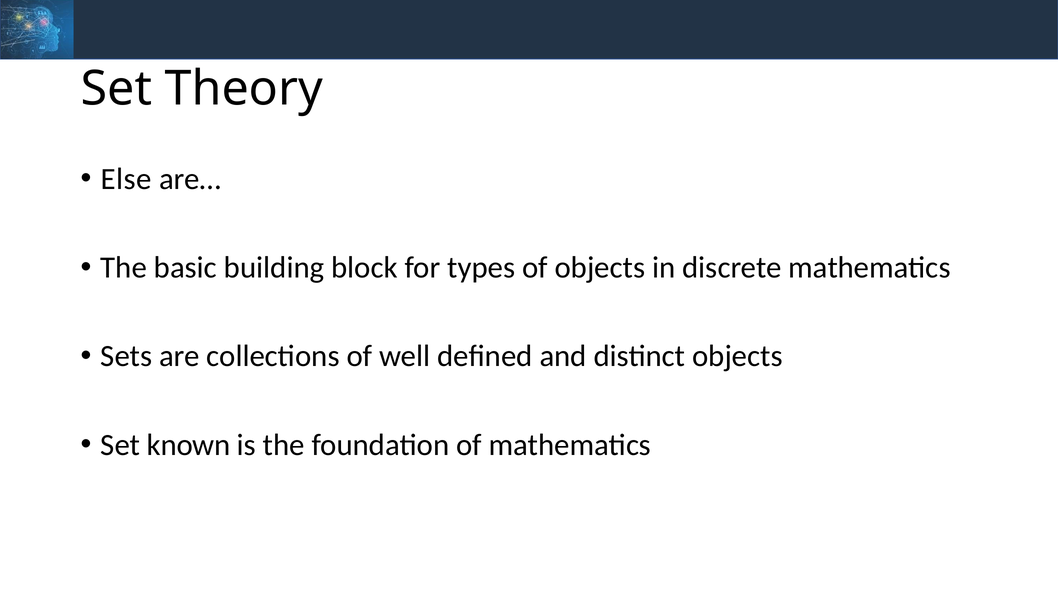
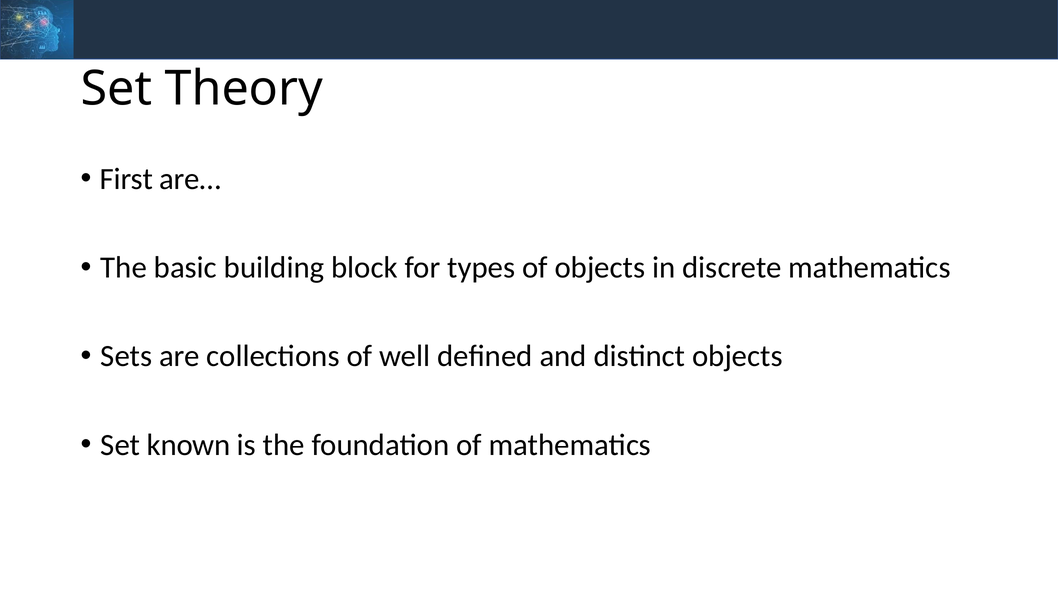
Else: Else -> First (126, 179)
